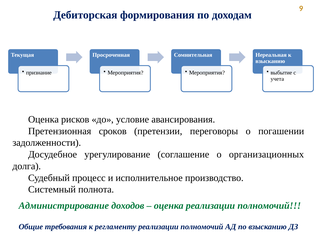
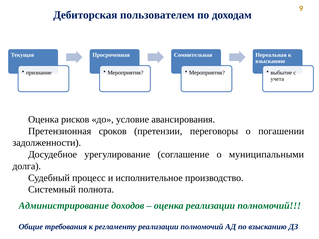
формирования: формирования -> пользователем (157, 15)
организационных: организационных -> муниципальными (266, 155)
